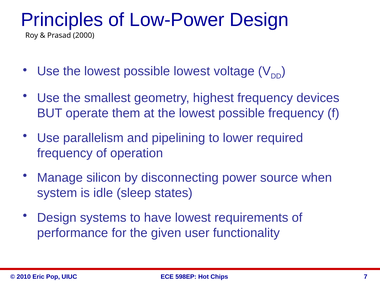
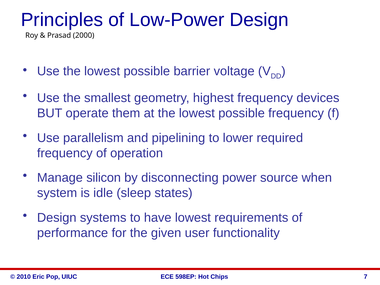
possible lowest: lowest -> barrier (192, 71)
